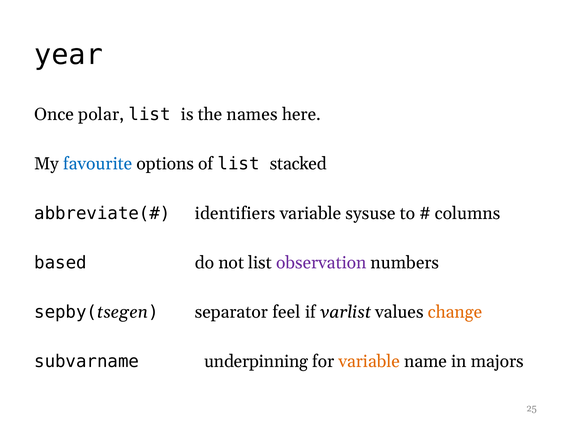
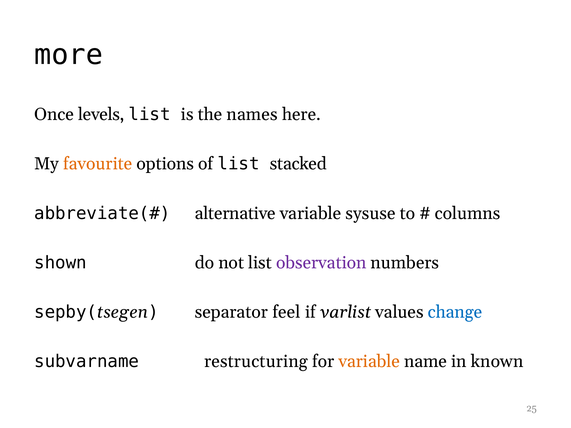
year: year -> more (69, 55)
polar: polar -> levels (101, 114)
favourite colour: blue -> orange (98, 164)
identifiers: identifiers -> alternative (235, 213)
based: based -> shown (60, 263)
change colour: orange -> blue (455, 312)
underpinning: underpinning -> restructuring (256, 362)
majors: majors -> known (497, 362)
